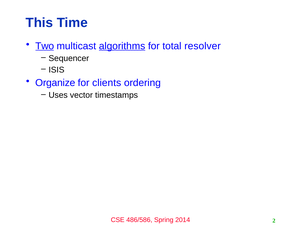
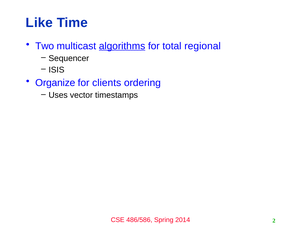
This: This -> Like (39, 23)
Two underline: present -> none (45, 46)
resolver: resolver -> regional (203, 46)
